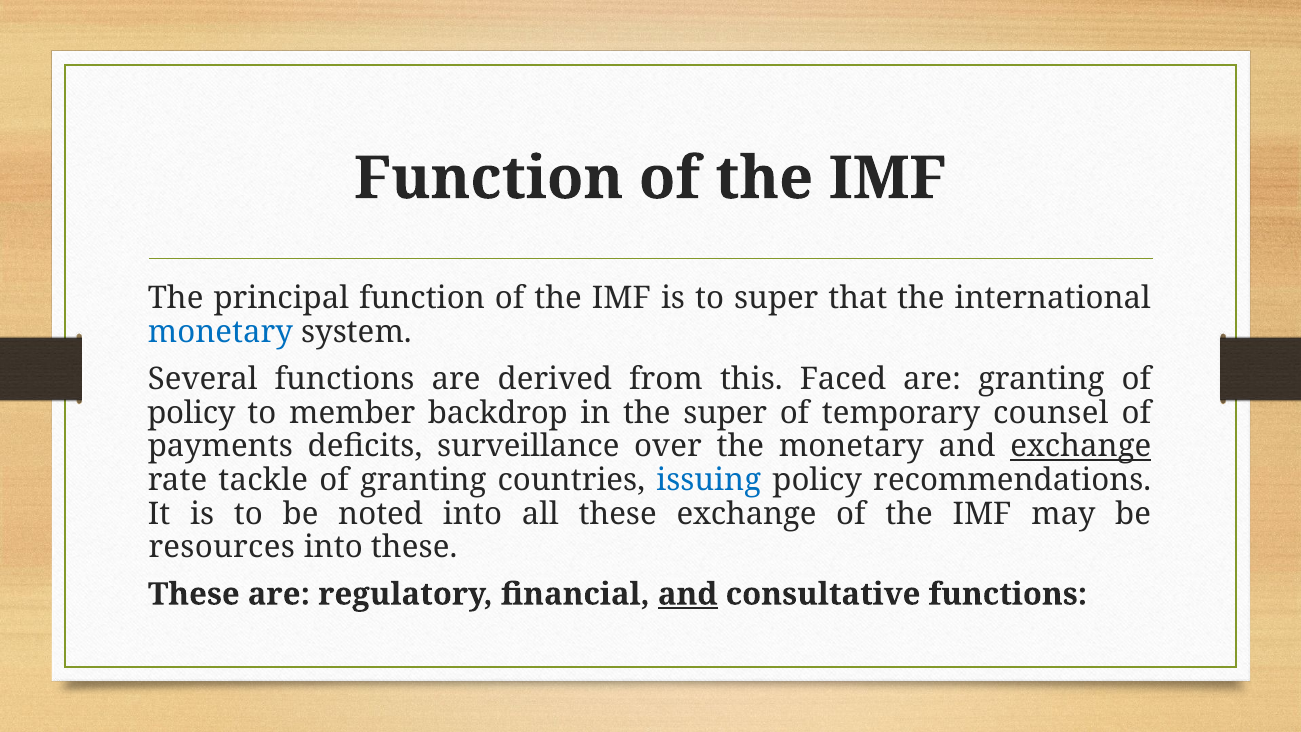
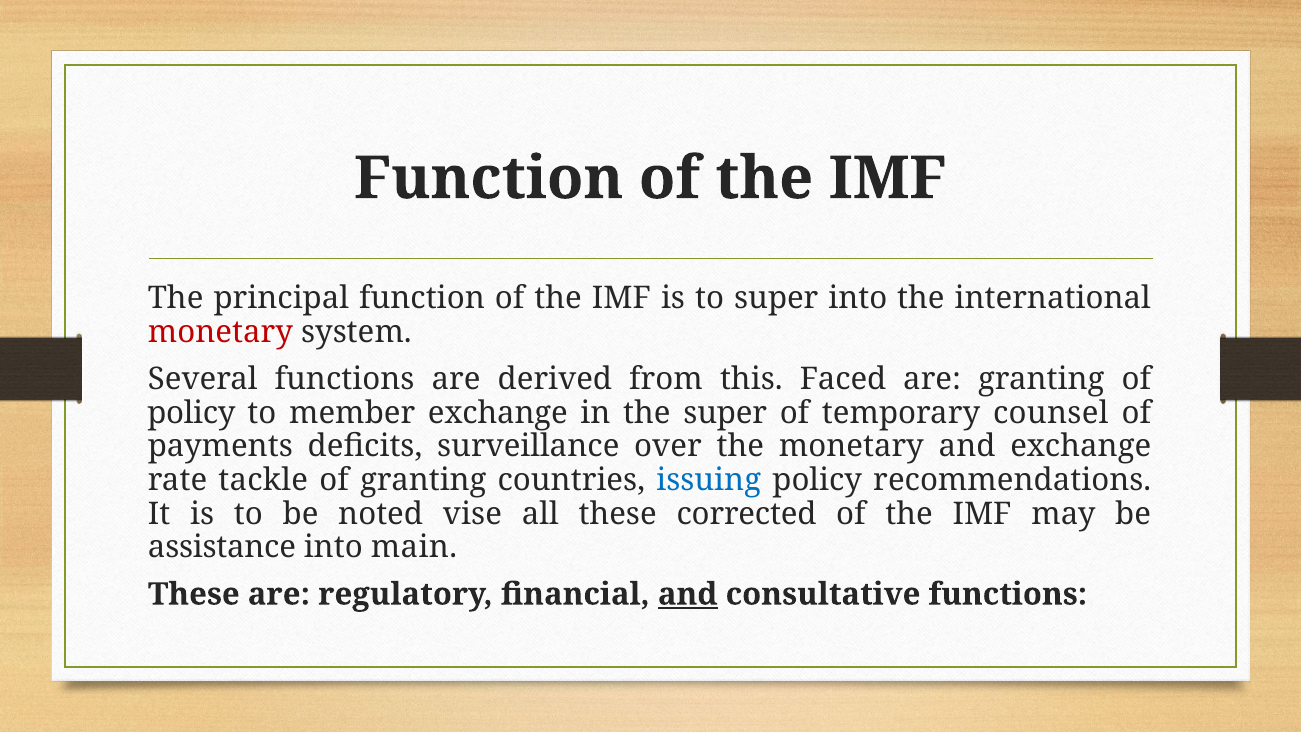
super that: that -> into (858, 299)
monetary colour: blue -> red (220, 332)
member backdrop: backdrop -> exchange (498, 413)
exchange underline: present -> none (1081, 446)
noted into: into -> vise (472, 514)
these exchange: exchange -> corrected (747, 514)
resources: resources -> assistance (222, 547)
into these: these -> main (414, 547)
